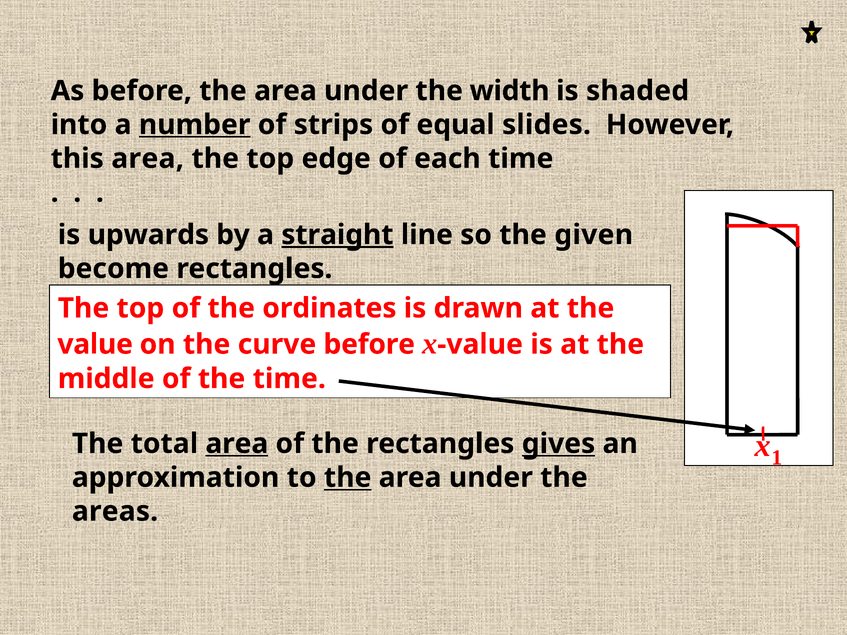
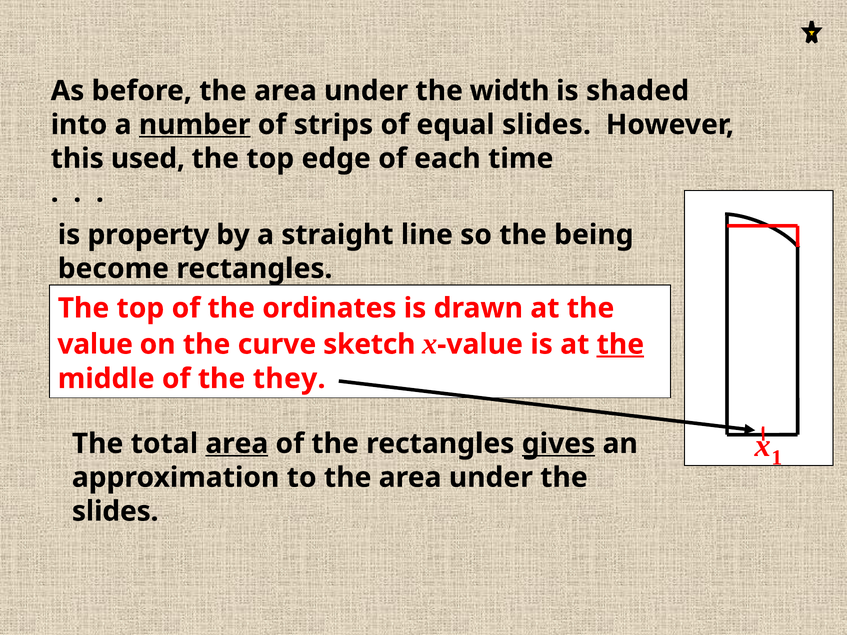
this area: area -> used (148, 159)
upwards: upwards -> property (148, 235)
straight underline: present -> none (337, 235)
given: given -> being (594, 235)
curve before: before -> sketch (369, 344)
the underline: none -> present (620, 344)
the time: time -> they (289, 379)
the underline: present -> none (348, 478)
areas: areas -> slides (115, 512)
